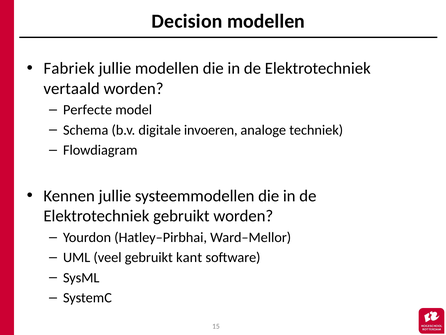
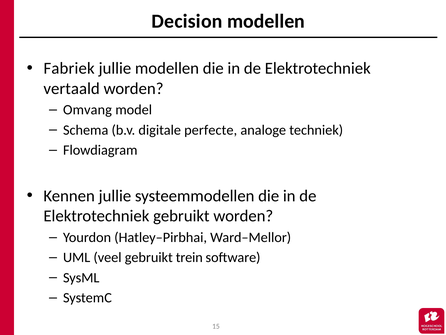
Perfecte: Perfecte -> Omvang (87, 110)
invoeren: invoeren -> perfecte (211, 130)
kant: kant -> trein (189, 257)
